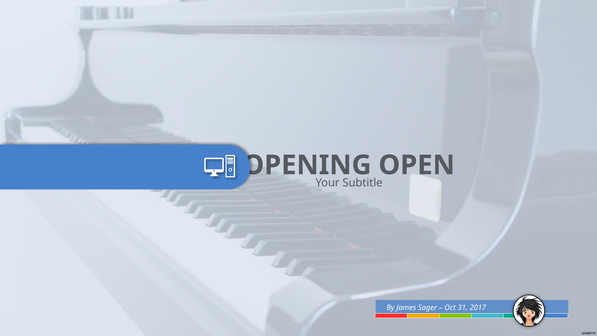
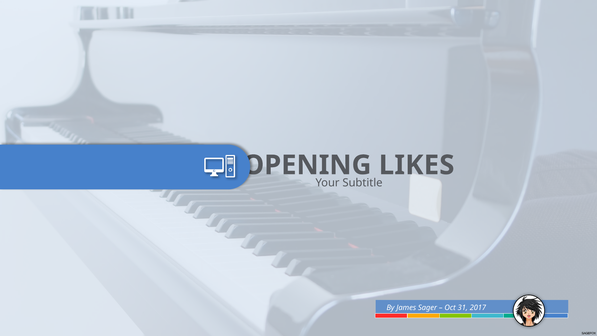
OPEN: OPEN -> LIKES (417, 165)
